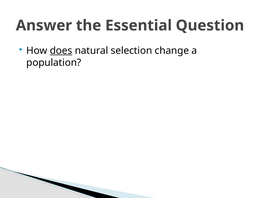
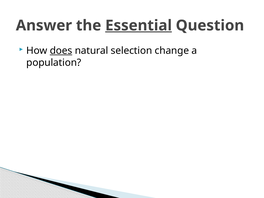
Essential underline: none -> present (139, 25)
